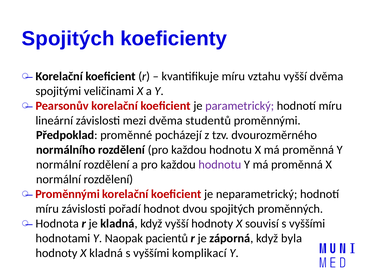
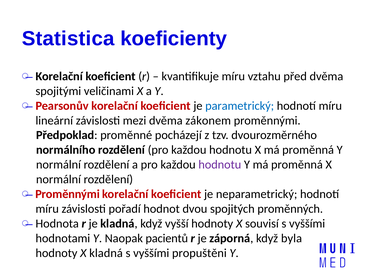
Spojitých: Spojitých -> Statistica (68, 39)
vztahu vyšší: vyšší -> před (295, 76)
parametrický colour: purple -> blue (240, 106)
studentů: studentů -> zákonem (208, 120)
komplikací: komplikací -> propuštěni (199, 253)
